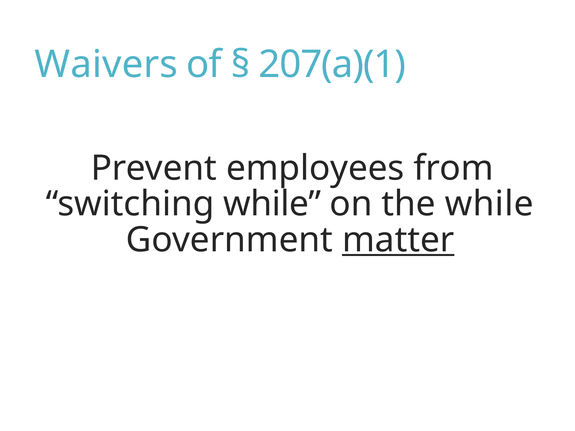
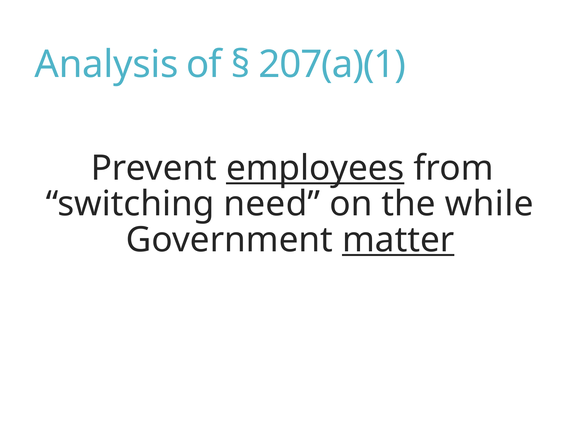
Waivers: Waivers -> Analysis (106, 64)
employees underline: none -> present (315, 168)
switching while: while -> need (272, 204)
